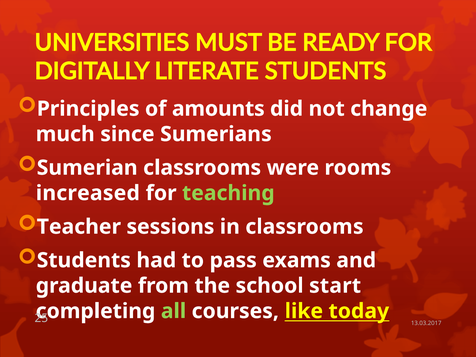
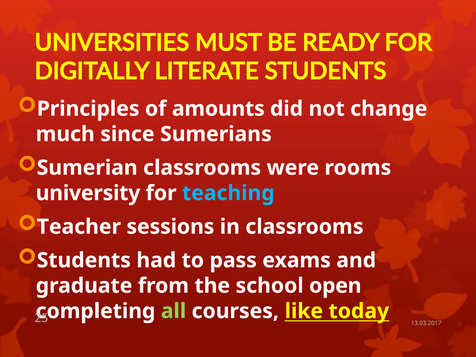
increased: increased -> university (88, 193)
teaching colour: light green -> light blue (228, 193)
start: start -> open (335, 286)
